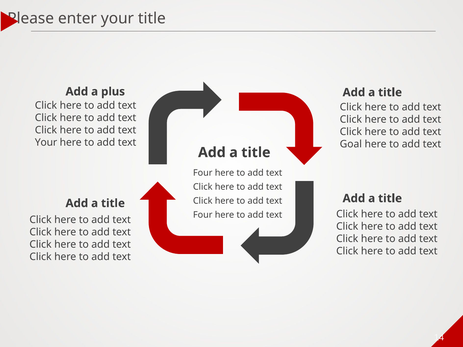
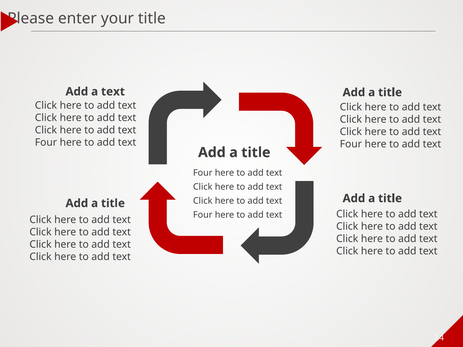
a plus: plus -> text (113, 92)
Your: Your -> Four (46, 142)
Goal: Goal -> Four (351, 144)
